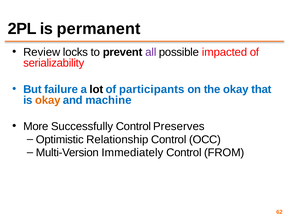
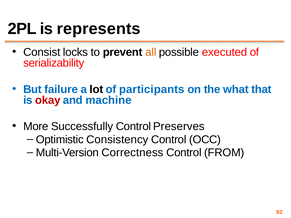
permanent: permanent -> represents (99, 29)
Review: Review -> Consist (42, 52)
all colour: purple -> orange (151, 52)
impacted: impacted -> executed (225, 52)
the okay: okay -> what (236, 89)
okay colour: orange -> red (48, 100)
Relationship: Relationship -> Consistency (117, 140)
Immediately: Immediately -> Correctness (132, 153)
